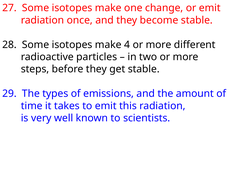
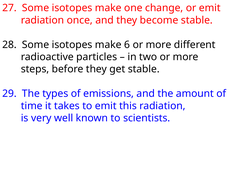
4: 4 -> 6 (127, 45)
